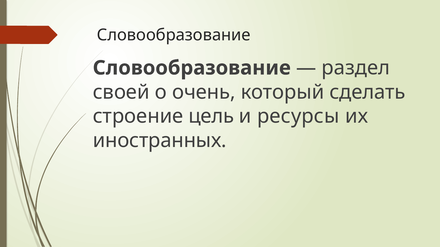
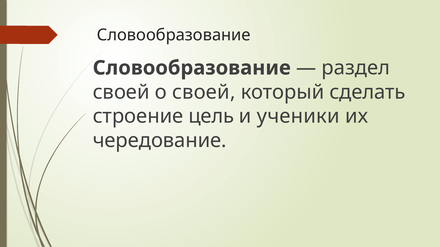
о очень: очень -> своей (204, 92)
ресурсы: ресурсы -> ученики (298, 116)
иностранных: иностранных -> чередование (160, 141)
